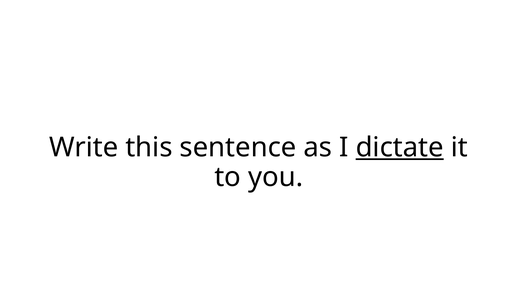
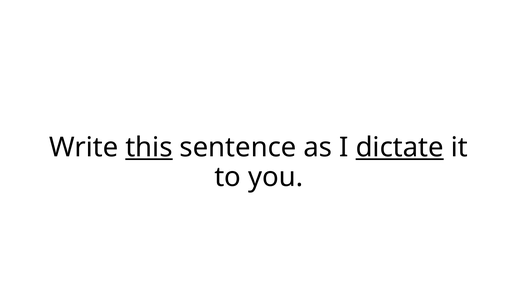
this underline: none -> present (149, 148)
